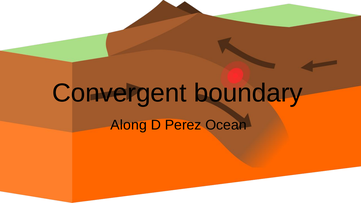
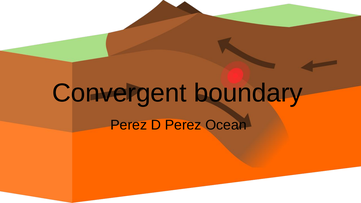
Along: Along -> Perez (129, 125)
